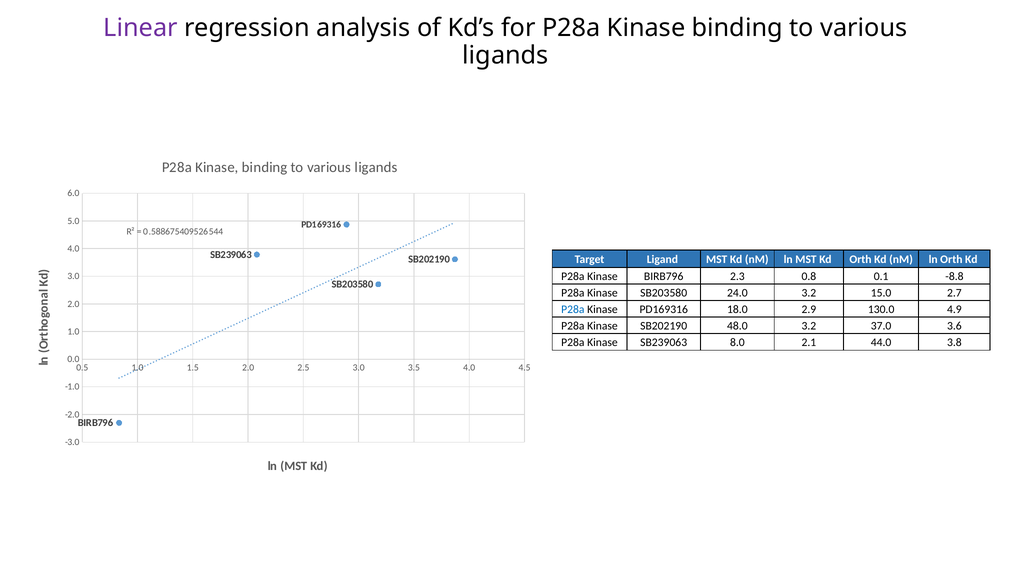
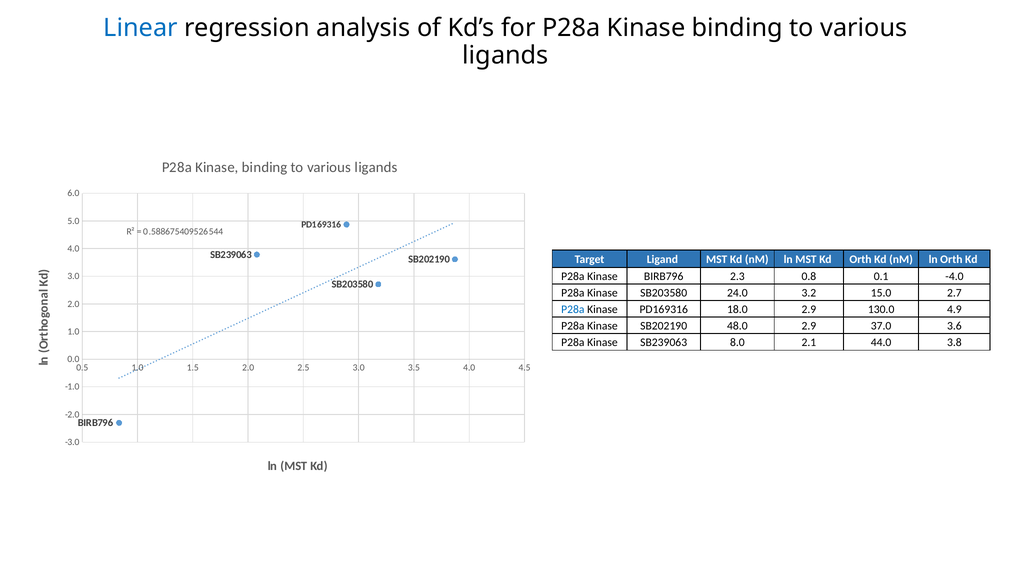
Linear colour: purple -> blue (141, 28)
-8.8: -8.8 -> -4.0 (954, 276)
48.0 3.2: 3.2 -> 2.9 (809, 326)
